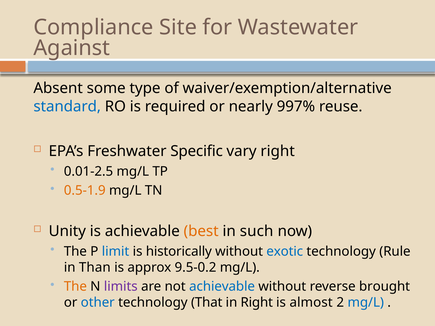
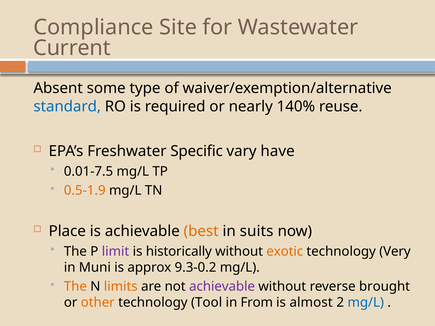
Against: Against -> Current (72, 48)
997%: 997% -> 140% (296, 107)
vary right: right -> have (278, 151)
0.01-2.5: 0.01-2.5 -> 0.01-7.5 (89, 171)
Unity: Unity -> Place (67, 231)
such: such -> suits (257, 231)
limit colour: blue -> purple (115, 252)
exotic colour: blue -> orange (285, 252)
Rule: Rule -> Very (395, 252)
Than: Than -> Muni (95, 268)
9.5-0.2: 9.5-0.2 -> 9.3-0.2 (196, 268)
limits colour: purple -> orange (121, 287)
achievable colour: blue -> purple (222, 287)
other colour: blue -> orange (98, 303)
That: That -> Tool (207, 303)
in Right: Right -> From (257, 303)
